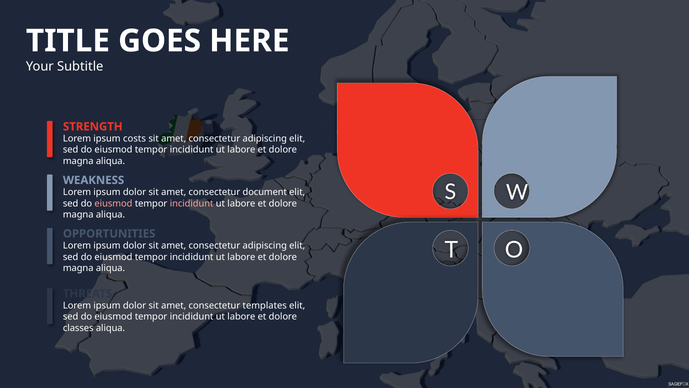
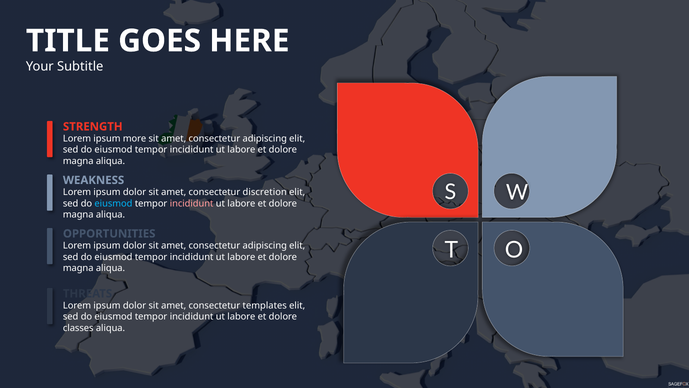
costs: costs -> more (135, 138)
document: document -> discretion (265, 192)
eiusmod colour: pink -> light blue (113, 203)
